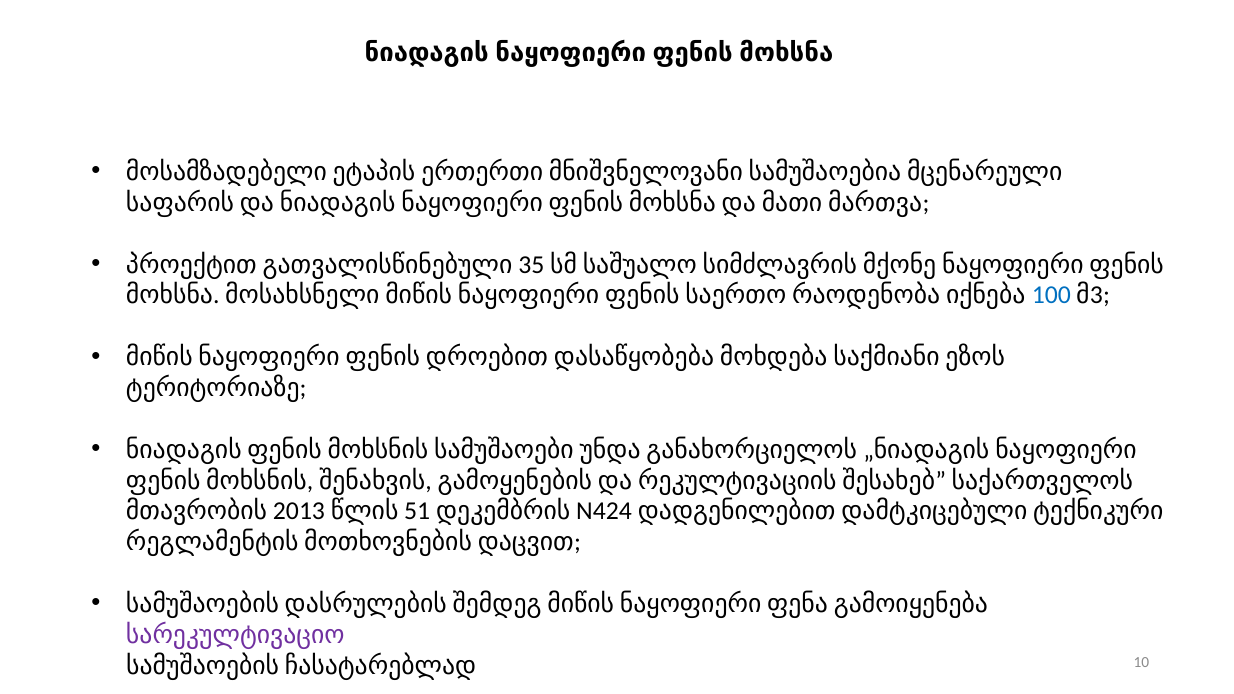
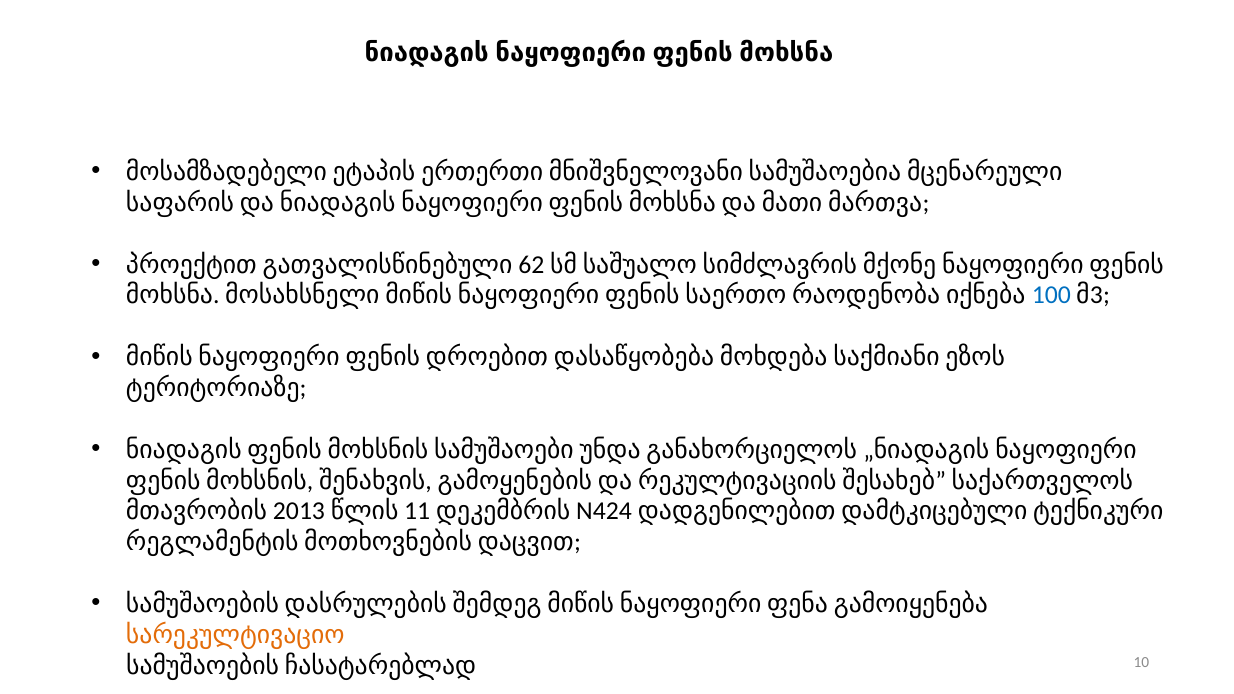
35: 35 -> 62 (531, 265)
51: 51 -> 11 (417, 511)
სარეკულტივაციო colour: purple -> orange (235, 635)
